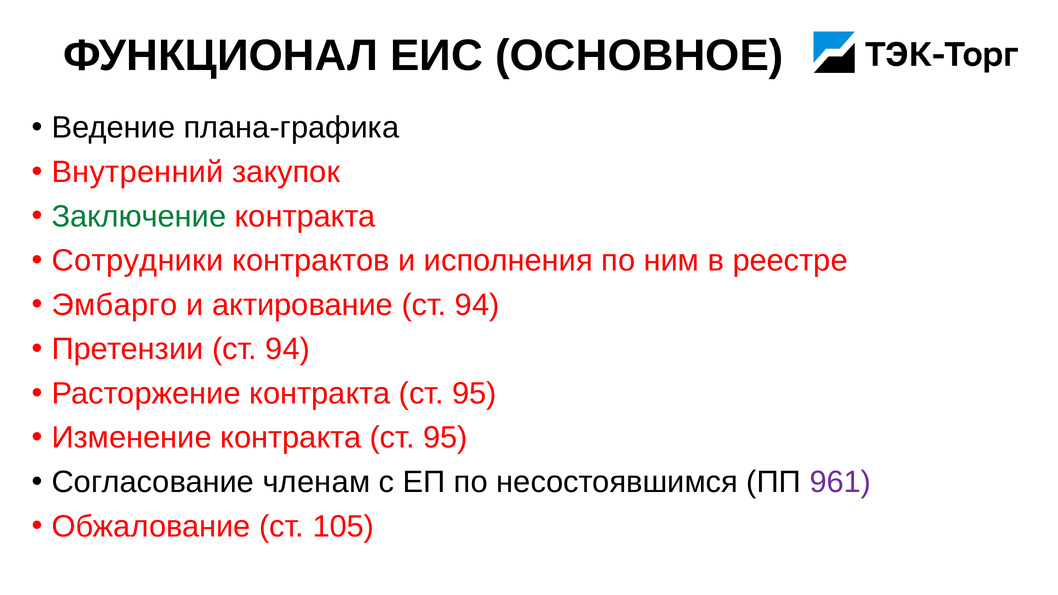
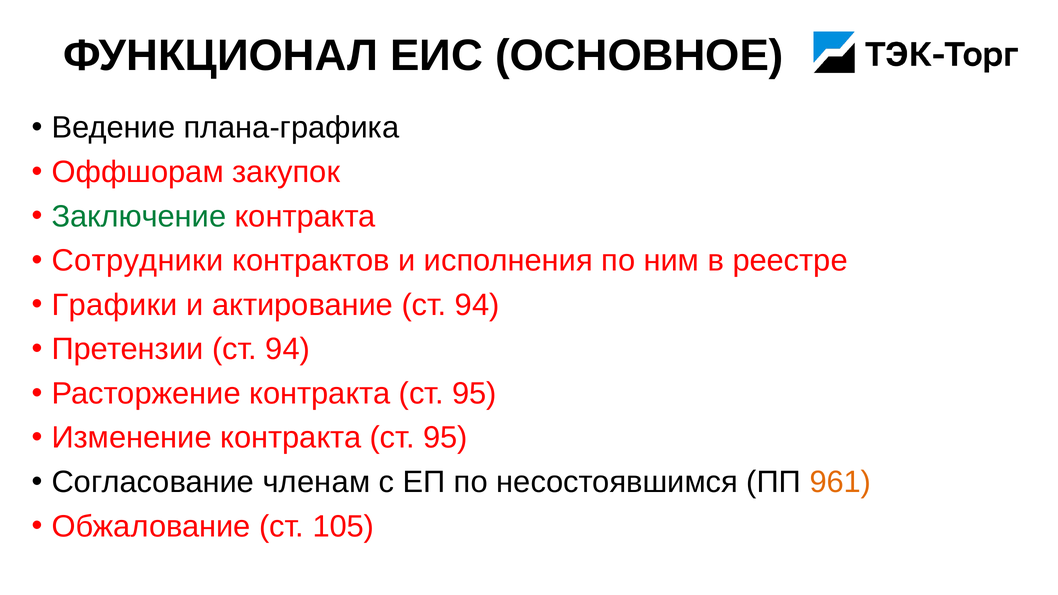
Внутренний: Внутренний -> Оффшорам (138, 172)
Эмбарго: Эмбарго -> Графики (115, 305)
961 colour: purple -> orange (840, 482)
